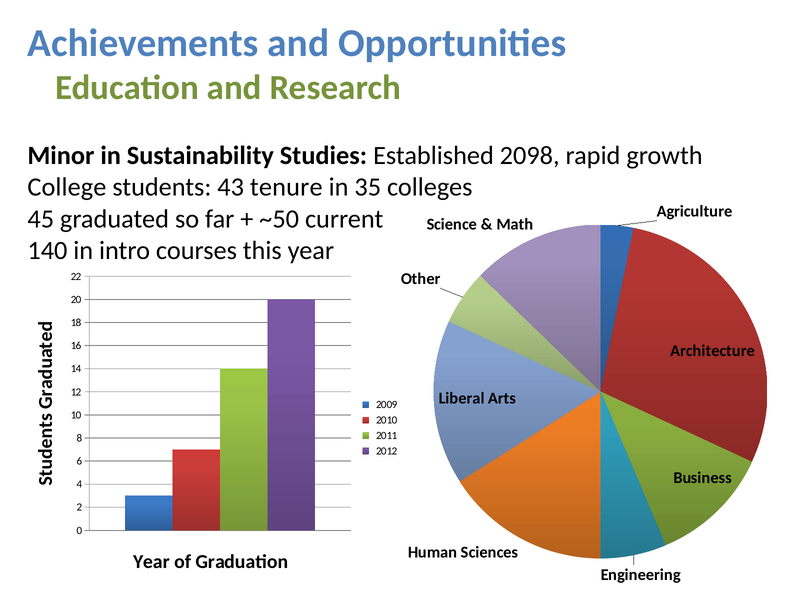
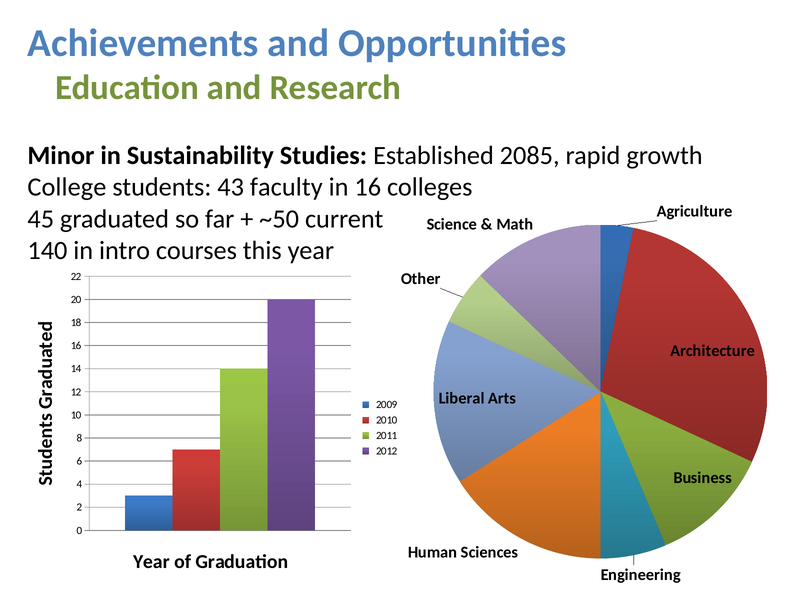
2098: 2098 -> 2085 (530, 156)
tenure: tenure -> faculty (286, 187)
in 35: 35 -> 16 (368, 187)
